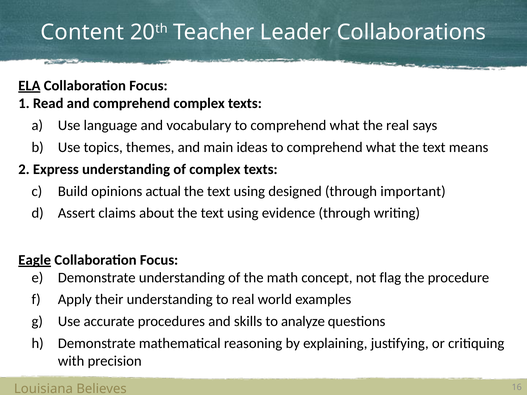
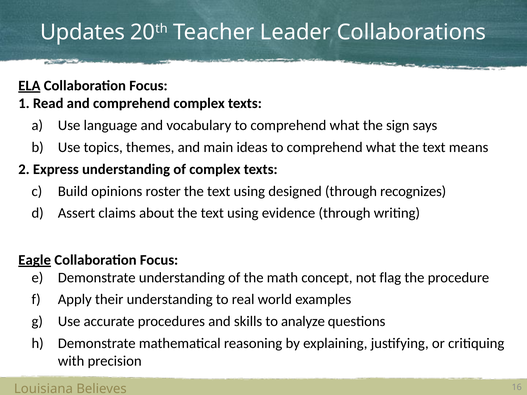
Content: Content -> Updates (83, 32)
the real: real -> sign (398, 125)
actual: actual -> roster (163, 191)
important: important -> recognizes (413, 191)
